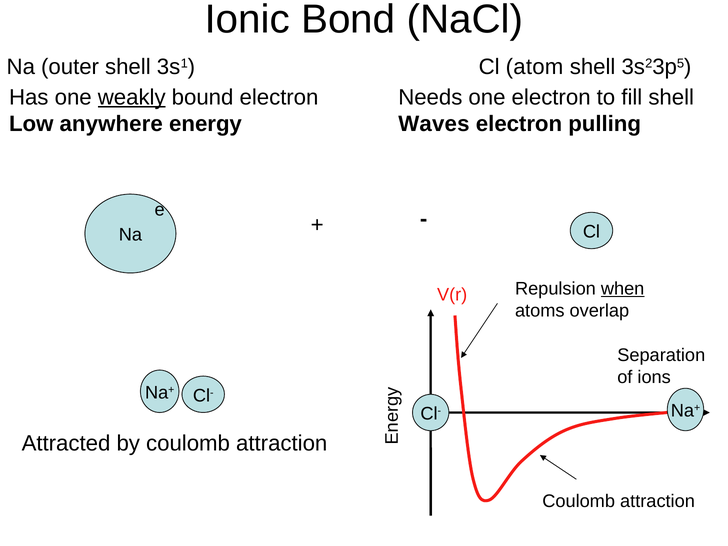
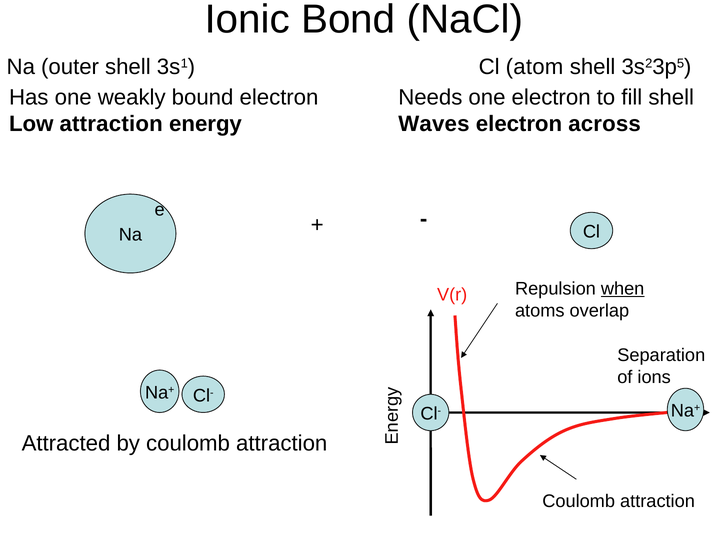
weakly underline: present -> none (132, 97)
Low anywhere: anywhere -> attraction (111, 124)
pulling: pulling -> across (605, 124)
